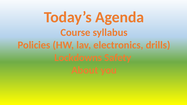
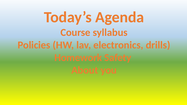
Lockdowns: Lockdowns -> Homework (78, 58)
